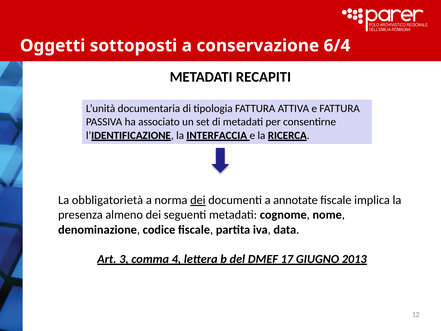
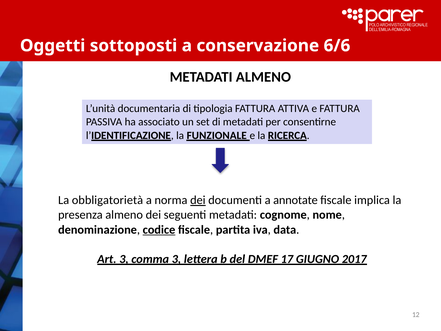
6/4: 6/4 -> 6/6 (337, 46)
METADATI RECAPITI: RECAPITI -> ALMENO (263, 77)
INTERFACCIA: INTERFACCIA -> FUNZIONALE (217, 135)
codice underline: none -> present (159, 229)
comma 4: 4 -> 3 (176, 259)
2013: 2013 -> 2017 (354, 259)
